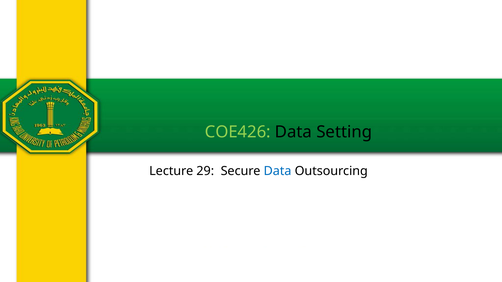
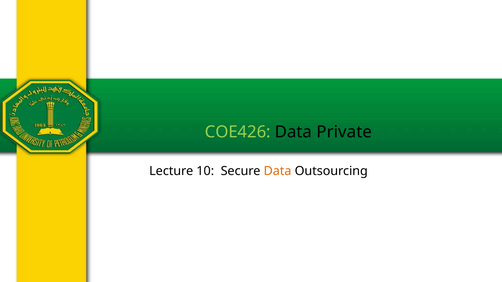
Setting: Setting -> Private (344, 132)
29: 29 -> 10 (205, 171)
Data colour: blue -> orange (278, 171)
